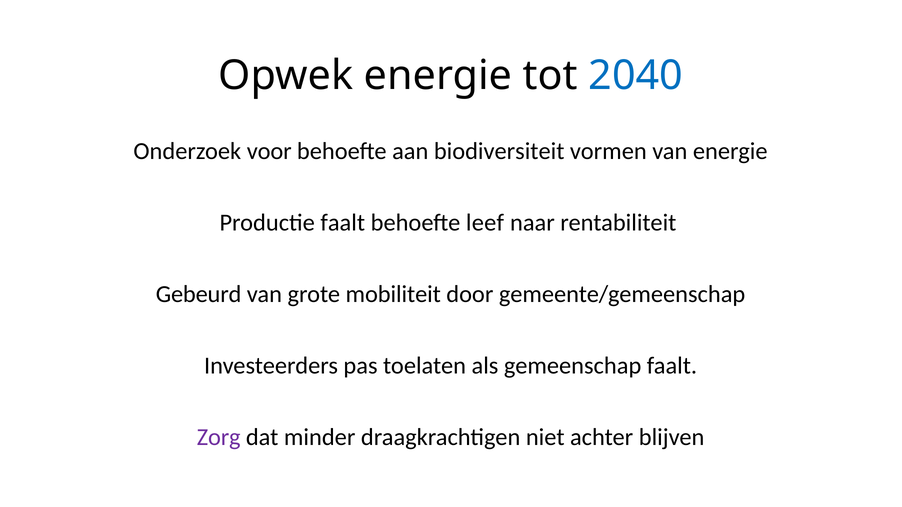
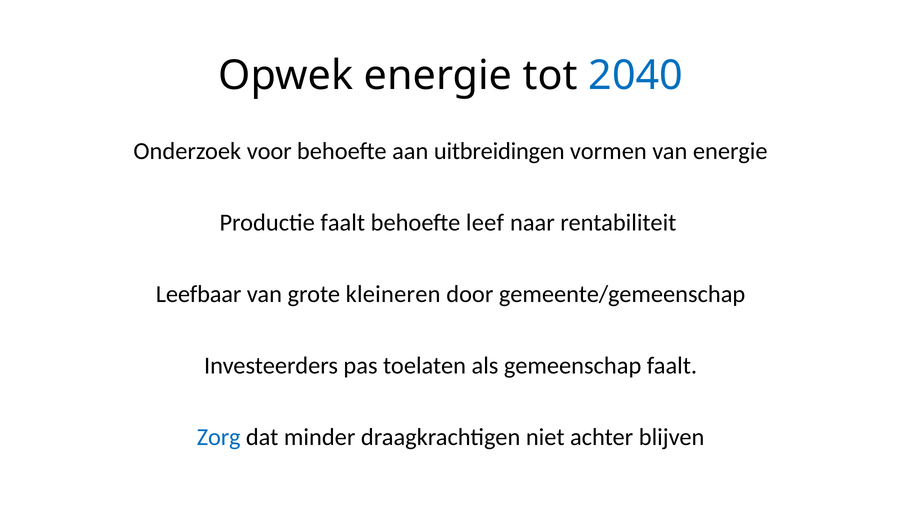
biodiversiteit: biodiversiteit -> uitbreidingen (499, 151)
Gebeurd: Gebeurd -> Leefbaar (199, 295)
mobiliteit: mobiliteit -> kleineren (393, 295)
Zorg colour: purple -> blue (219, 438)
